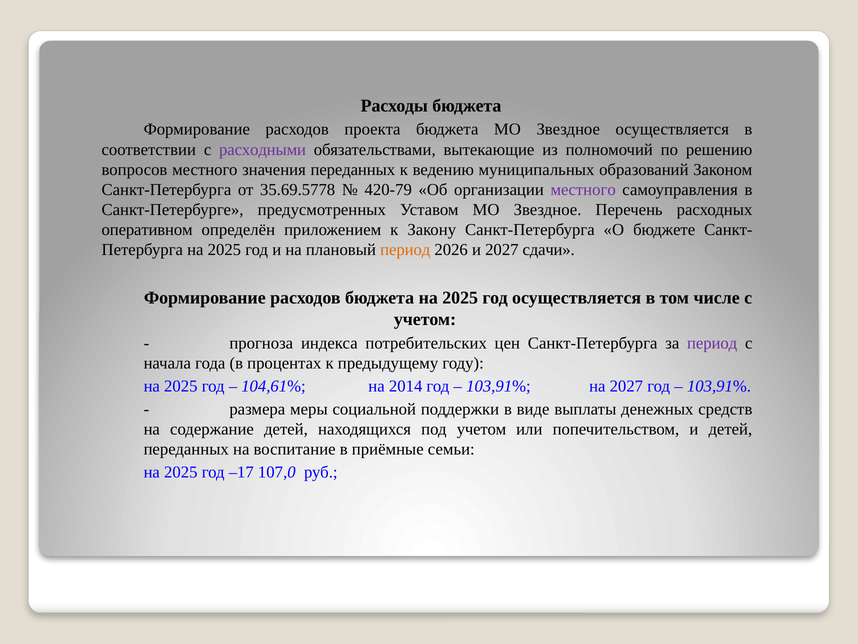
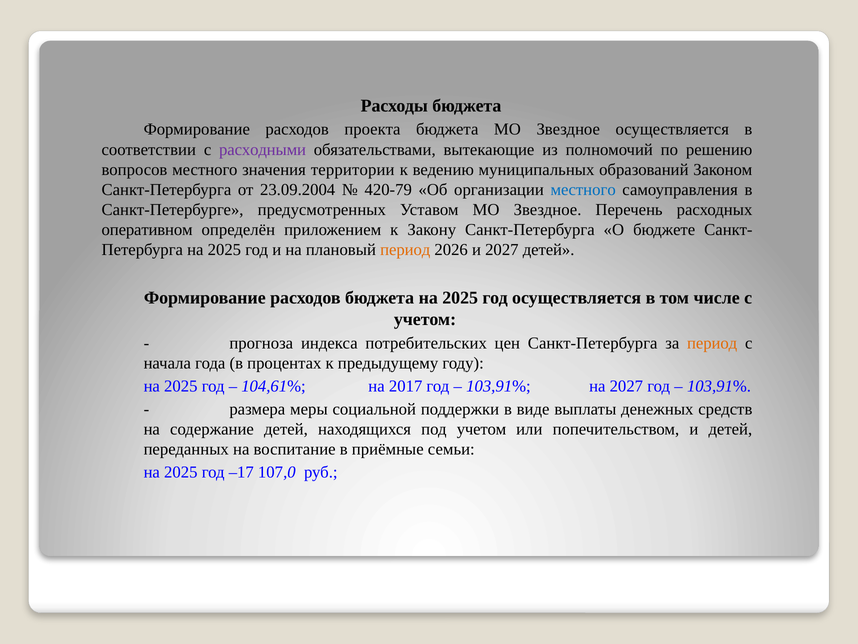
значения переданных: переданных -> территории (353, 169)
35.69.5778: 35.69.5778 -> 23.09.2004 (298, 189)
местного colour: purple -> blue (583, 189)
2027 сдачи: сдачи -> детей (549, 250)
период colour: purple -> orange (712, 343)
2014: 2014 -> 2017 (406, 386)
